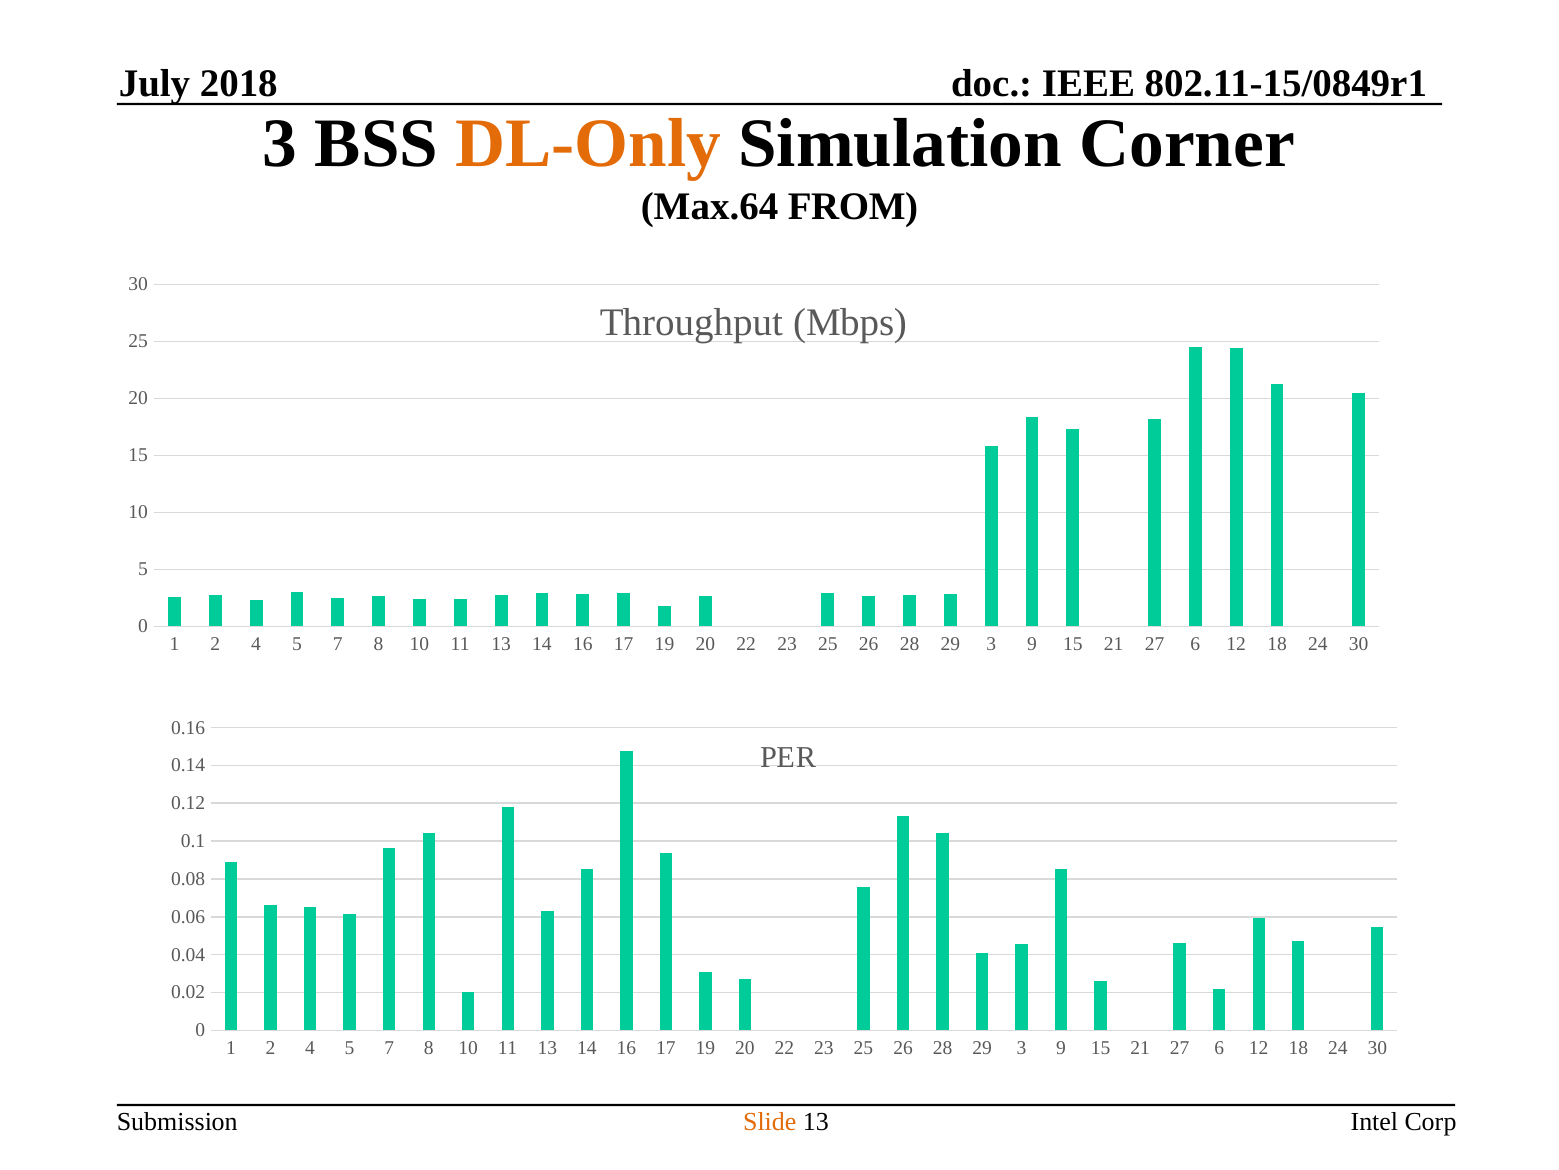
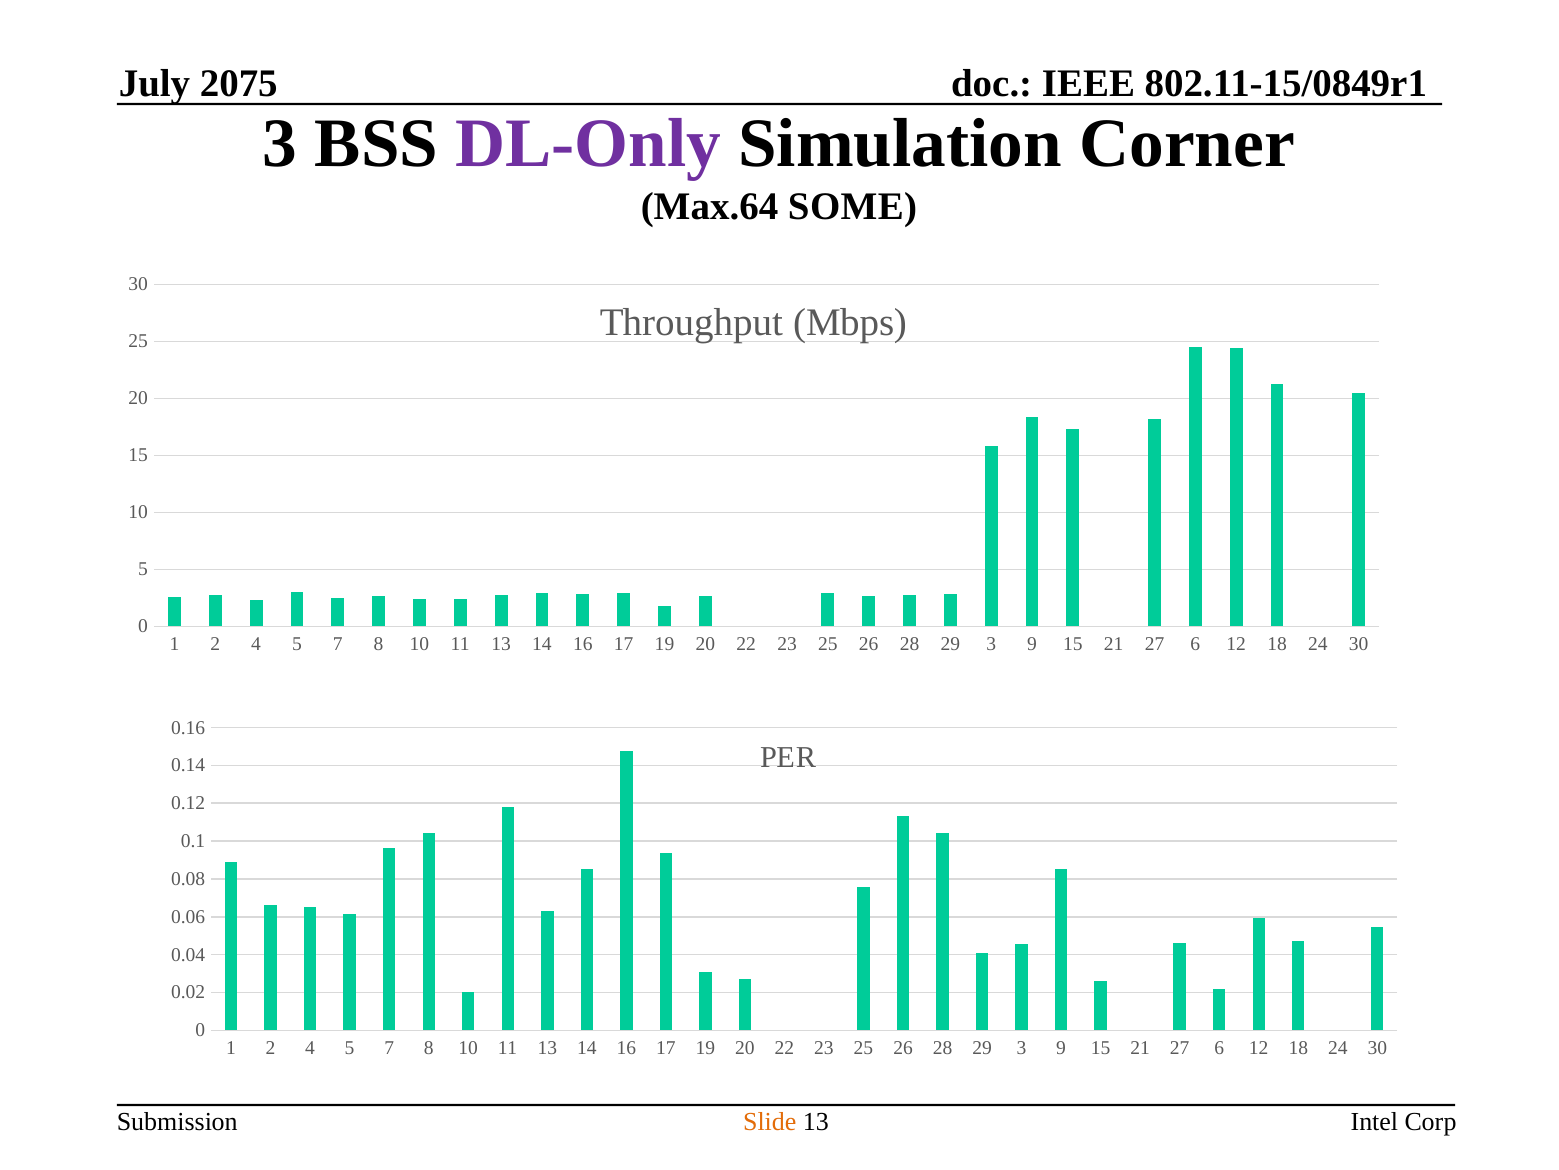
2018: 2018 -> 2075 (239, 83)
DL-Only colour: orange -> purple (588, 144)
FROM: FROM -> SOME (853, 207)
